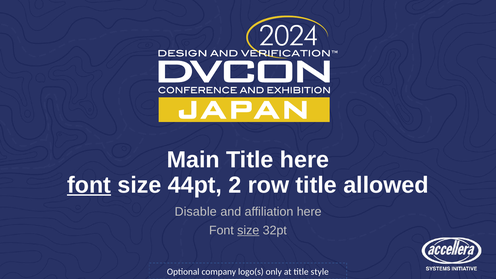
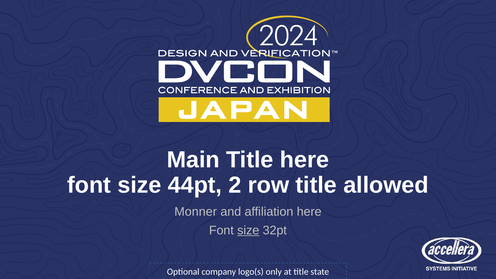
font underline: present -> none (89, 185)
Disable: Disable -> Monner (196, 212)
style: style -> state (320, 272)
